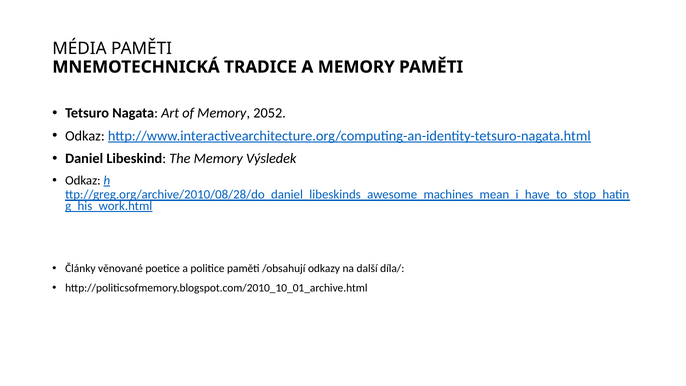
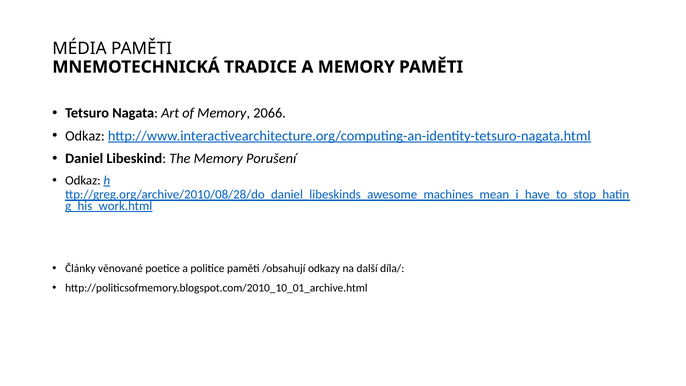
2052: 2052 -> 2066 (270, 113)
Výsledek: Výsledek -> Porušení (271, 158)
